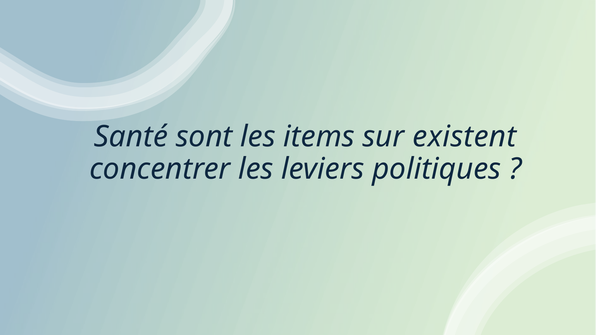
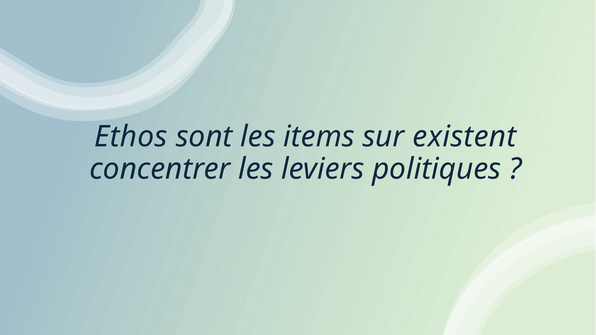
Santé: Santé -> Ethos (131, 137)
